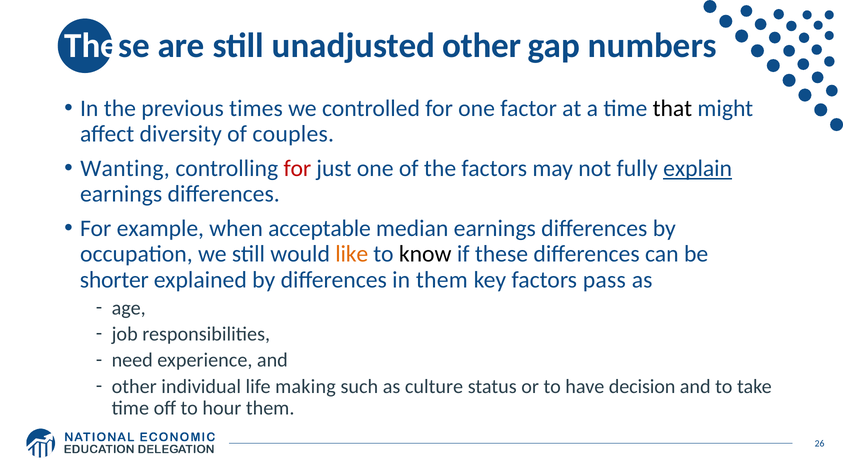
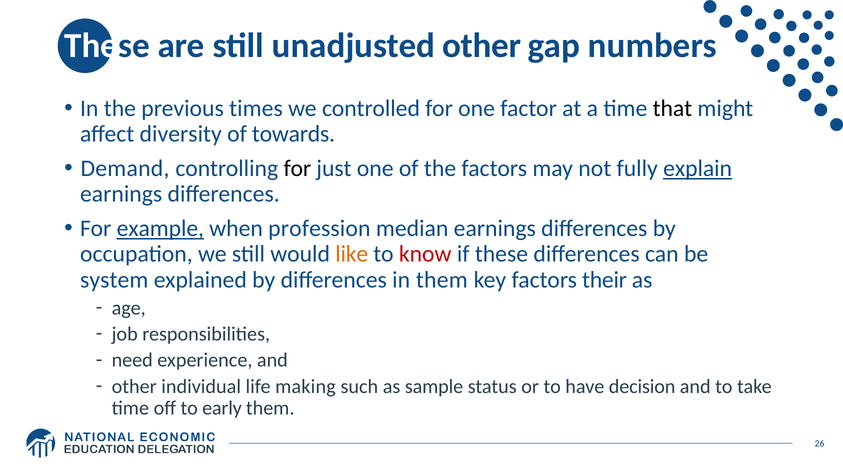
couples: couples -> towards (294, 134)
Wanting: Wanting -> Demand (125, 169)
for colour: red -> black (297, 169)
example underline: none -> present (160, 229)
acceptable: acceptable -> profession (319, 229)
know colour: black -> red (425, 254)
shorter: shorter -> system (114, 280)
pass: pass -> their (605, 280)
culture: culture -> sample (434, 387)
hour: hour -> early (222, 408)
